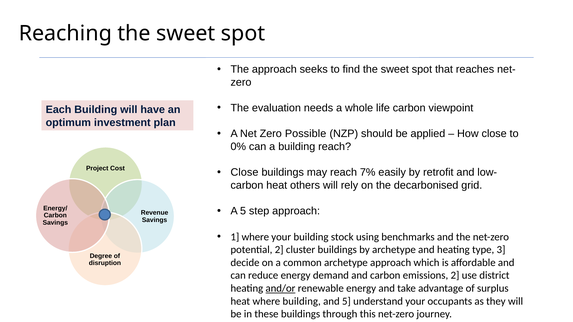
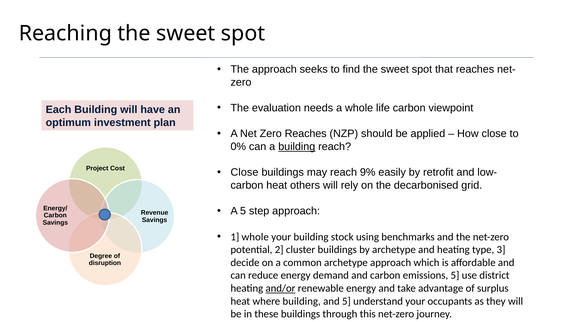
Zero Possible: Possible -> Reaches (306, 134)
building underline: none -> present (297, 147)
7%: 7% -> 9% (368, 173)
1 where: where -> whole (255, 237)
emissions 2: 2 -> 5 (455, 276)
